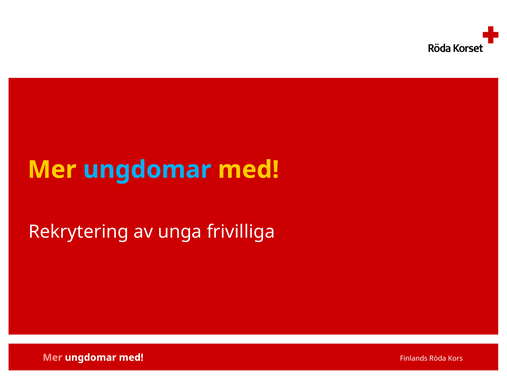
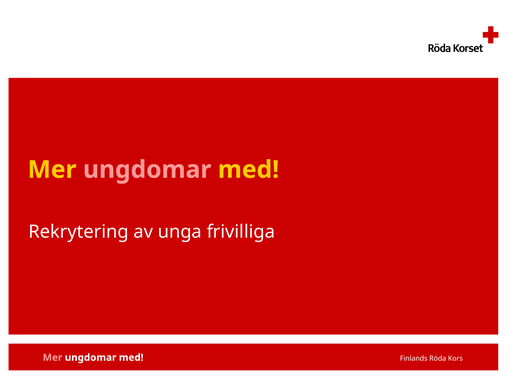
ungdomar colour: light blue -> pink (147, 170)
